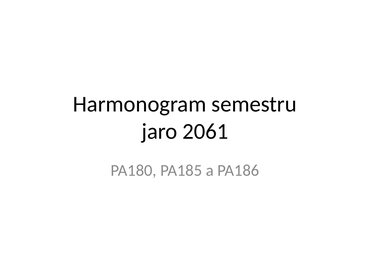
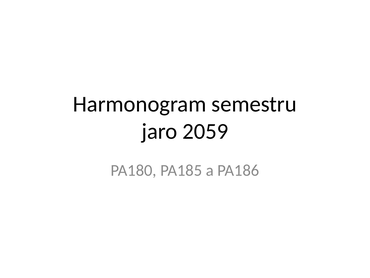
2061: 2061 -> 2059 (205, 131)
